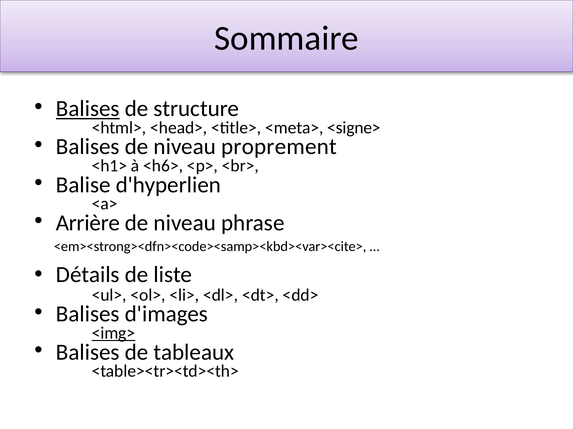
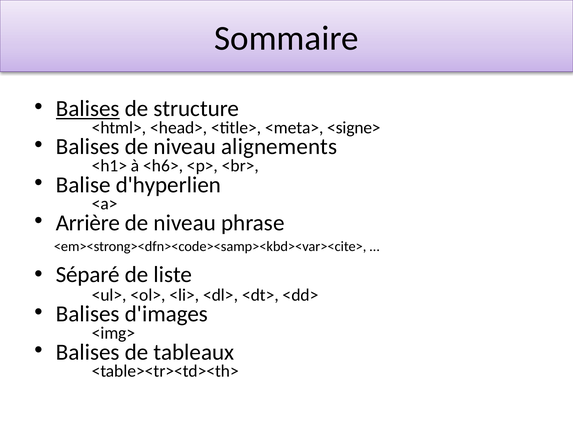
proprement: proprement -> alignements (279, 147)
Détails: Détails -> Séparé (88, 275)
<img> underline: present -> none (113, 334)
